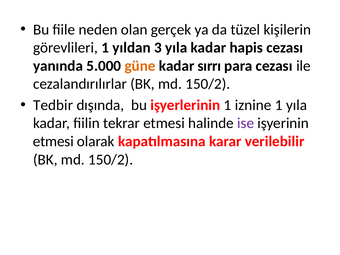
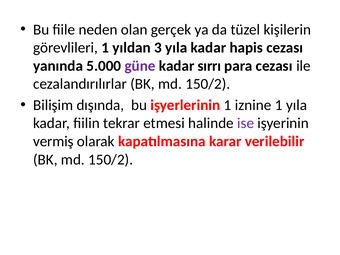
güne colour: orange -> purple (140, 66)
Tedbir: Tedbir -> Bilişim (53, 105)
etmesi: etmesi -> vermiş (53, 141)
